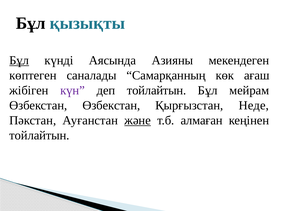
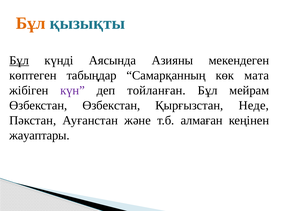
Бұл colour: black -> orange (31, 23)
саналады: саналады -> табыңдар (92, 75)
ағаш: ағаш -> мата (257, 75)
деп тойлайтын: тойлайтын -> тойланған (156, 90)
және underline: present -> none (138, 120)
тойлайтын: тойлайтын -> жауаптары (39, 135)
